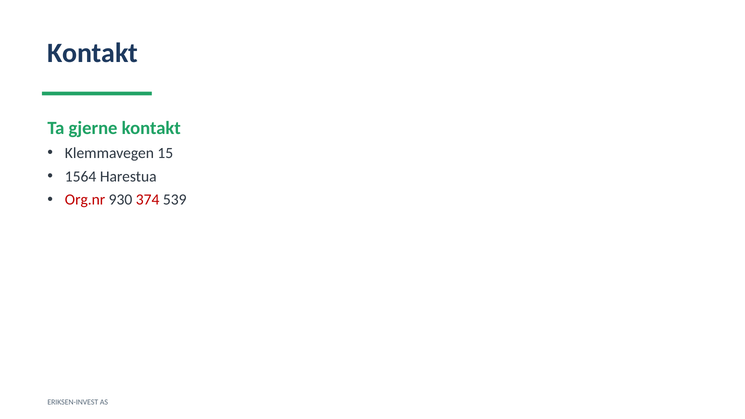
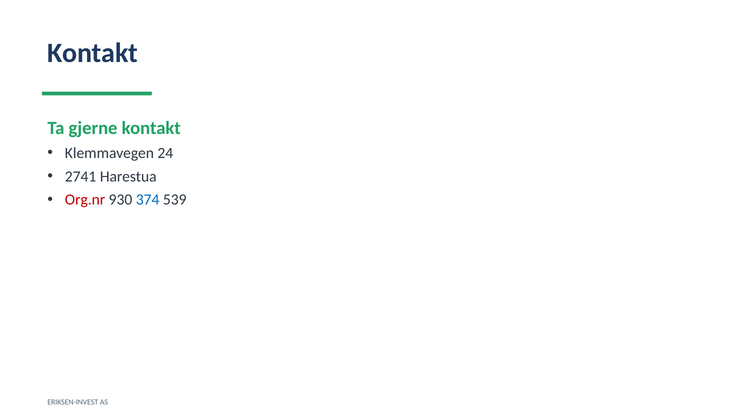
15: 15 -> 24 (165, 153)
1564: 1564 -> 2741 (81, 176)
374 colour: red -> blue (148, 200)
